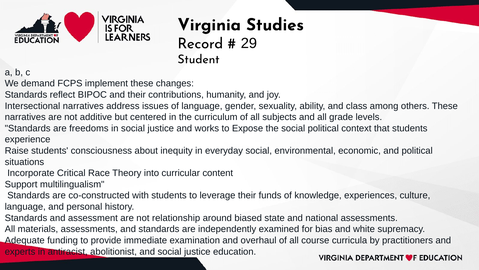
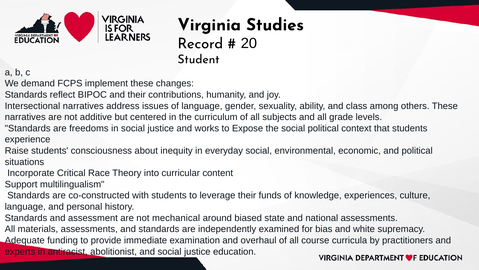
29: 29 -> 20 (249, 43)
relationship: relationship -> mechanical (176, 218)
